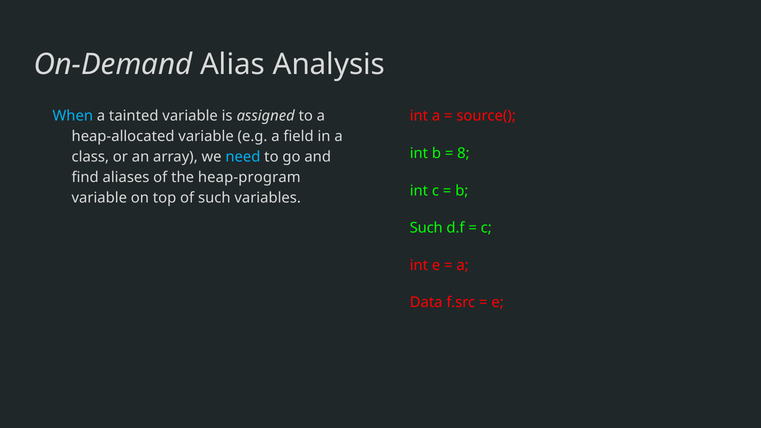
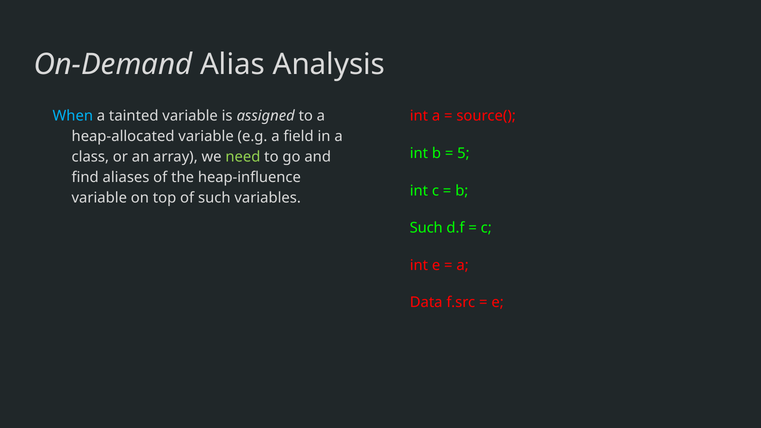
8: 8 -> 5 (463, 153)
need colour: light blue -> light green (243, 157)
heap-program: heap-program -> heap-influence (249, 177)
